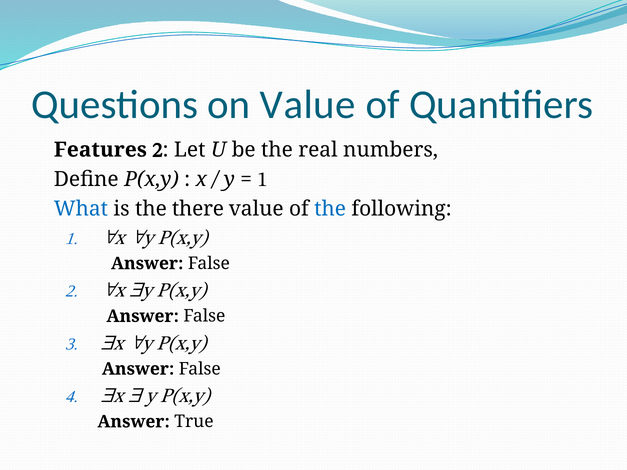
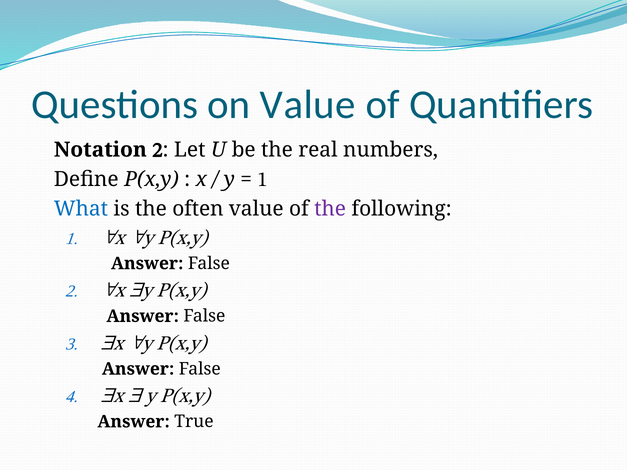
Features: Features -> Notation (100, 150)
there: there -> often (198, 209)
the colour: blue -> purple (330, 209)
